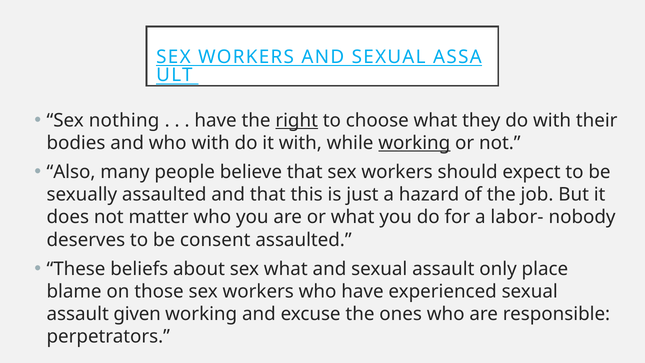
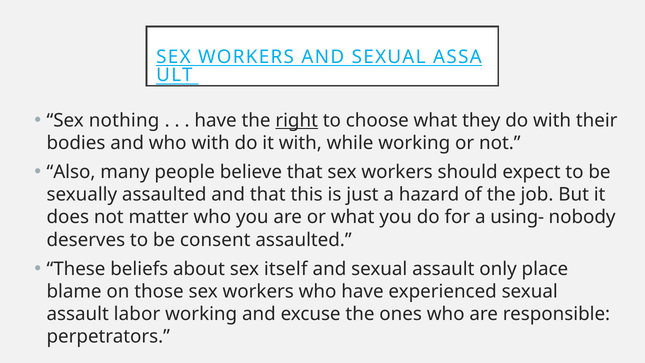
working underline: present -> none (414, 143)
labor-: labor- -> using- (517, 217)
sex what: what -> itself (286, 269)
given: given -> labor (137, 314)
